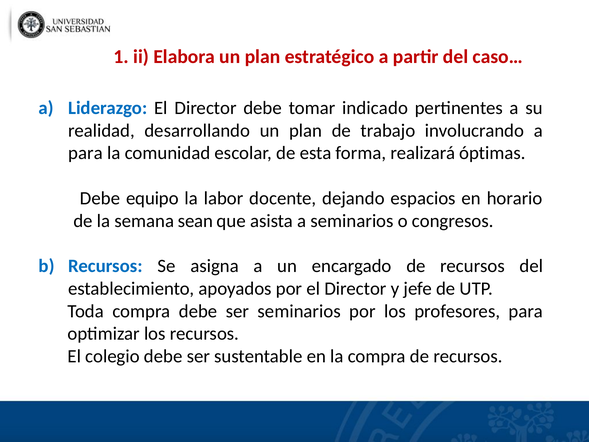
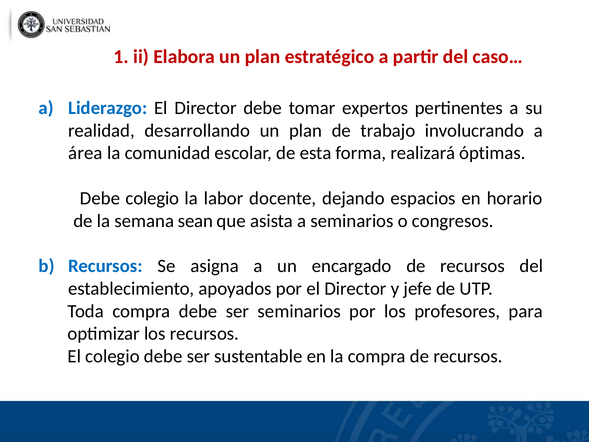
indicado: indicado -> expertos (375, 108)
para: para -> área (85, 153)
Debe equipo: equipo -> colegio (152, 198)
